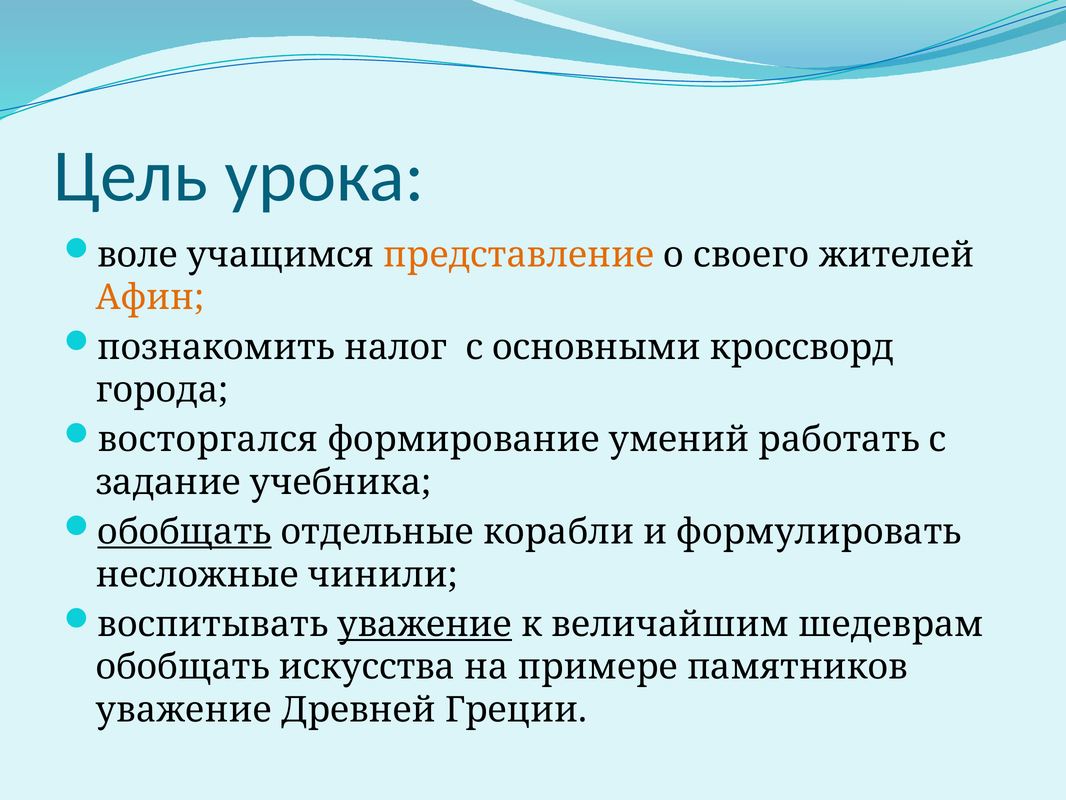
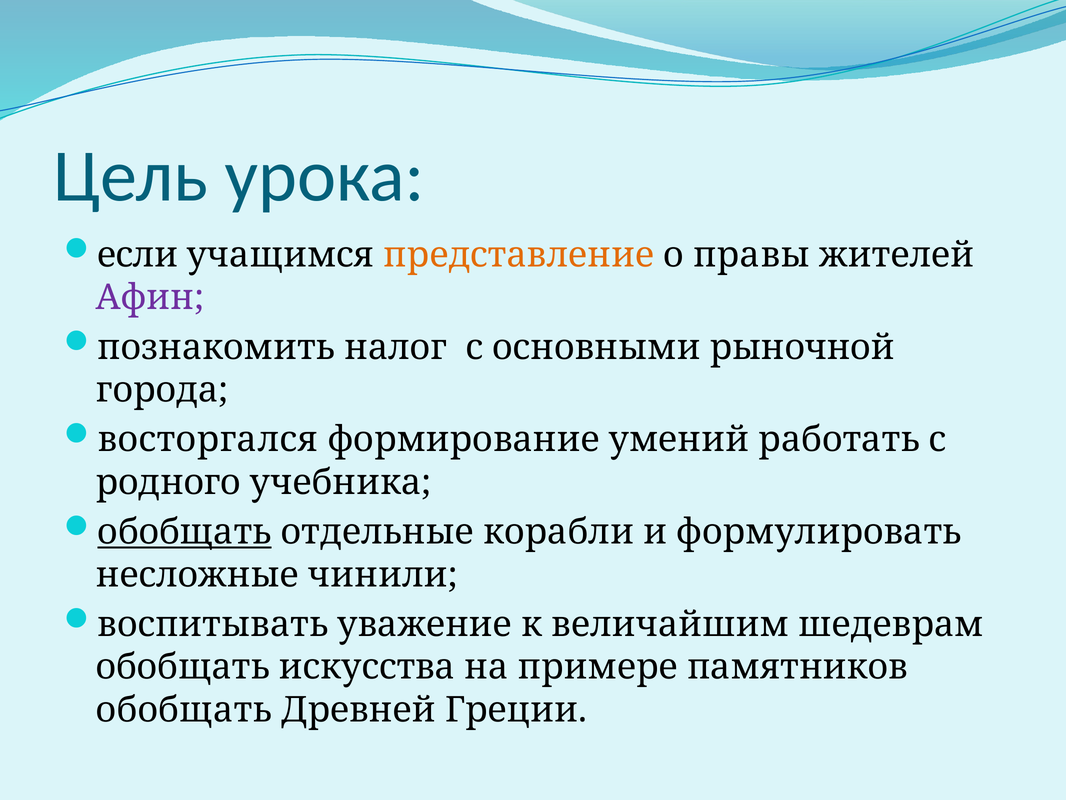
воле: воле -> если (138, 255)
своего: своего -> правы (751, 255)
Афин colour: orange -> purple (150, 297)
кроссворд: кроссворд -> рыночной (802, 347)
задание: задание -> родного (168, 482)
уважение underline: present -> none (425, 624)
уважение: уважение -> обобщать (184, 709)
